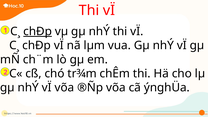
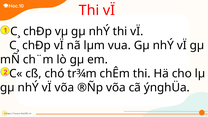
chÐp underline: present -> none (38, 31)
